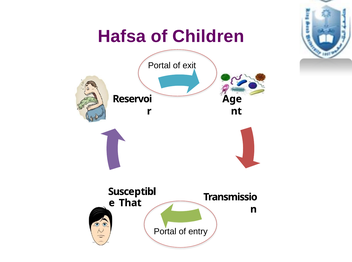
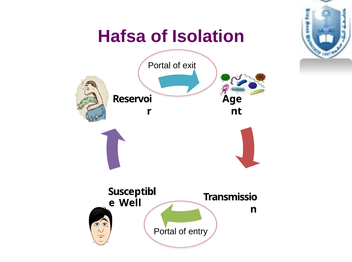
Children: Children -> Isolation (208, 36)
That: That -> Well (130, 202)
